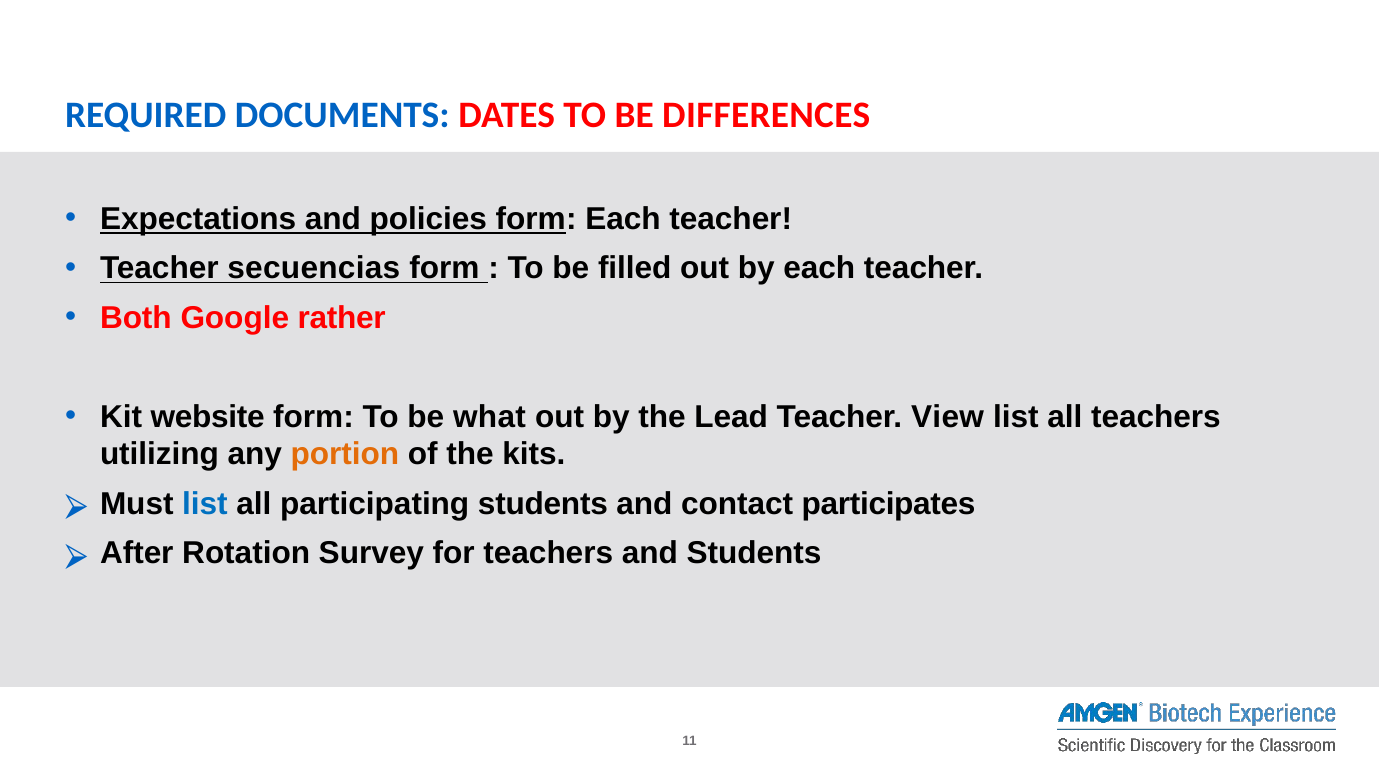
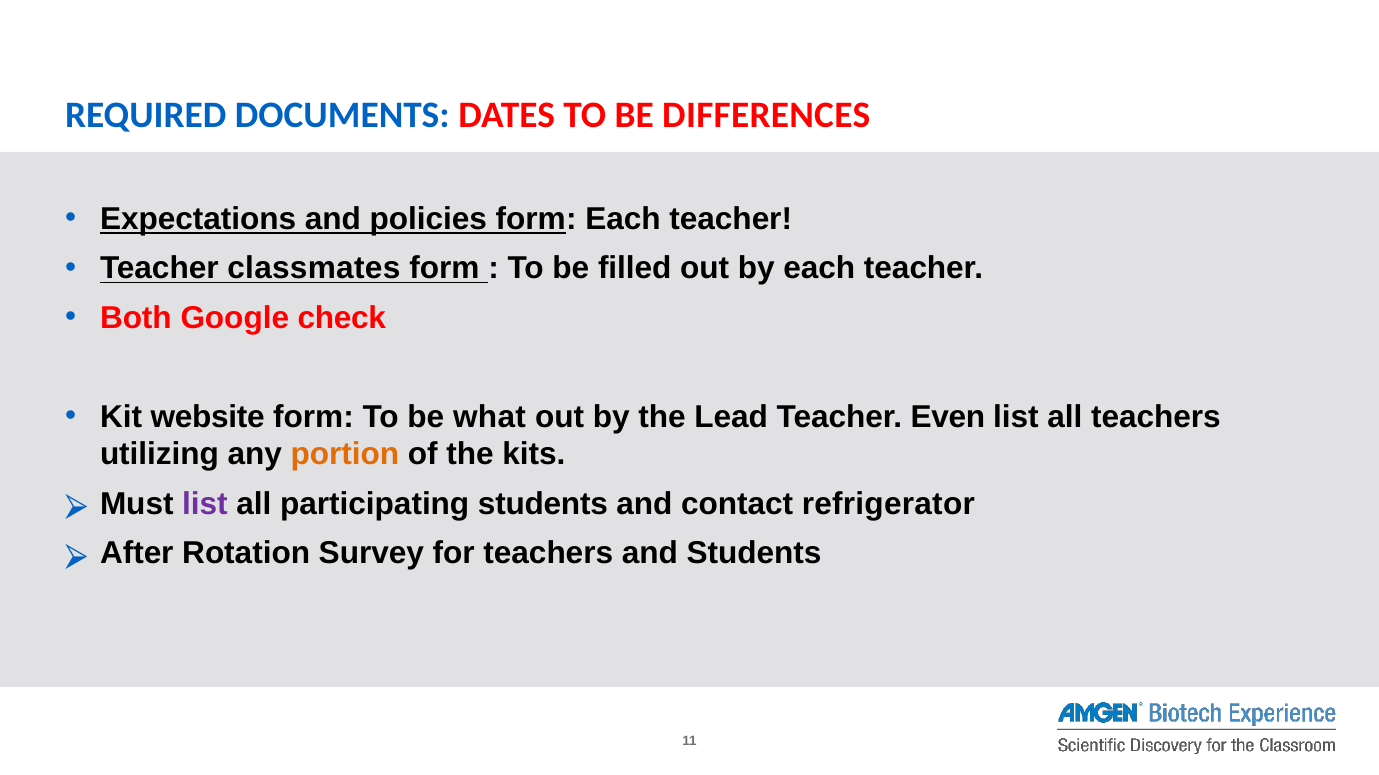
secuencias: secuencias -> classmates (314, 269)
rather: rather -> check (342, 318)
View: View -> Even (948, 417)
list colour: blue -> purple (205, 504)
participates: participates -> refrigerator (888, 504)
